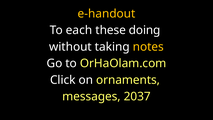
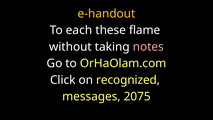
doing: doing -> flame (145, 30)
notes colour: yellow -> pink (148, 47)
ornaments: ornaments -> recognized (128, 80)
2037: 2037 -> 2075 (137, 96)
